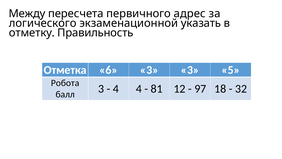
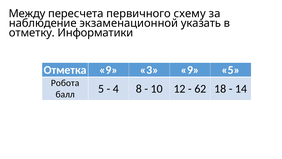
адрес: адрес -> схему (190, 14)
логического: логического -> наблюдение (43, 23)
Правильность: Правильность -> Информатики (95, 33)
Отметка 6: 6 -> 9 (109, 70)
3 3: 3 -> 9 (190, 70)
балл 3: 3 -> 5 (101, 89)
4 4: 4 -> 8 (139, 89)
81: 81 -> 10 (157, 89)
97: 97 -> 62 (200, 89)
32: 32 -> 14 (241, 89)
